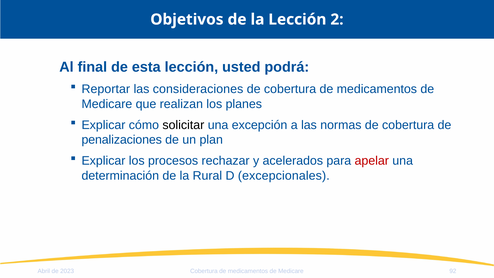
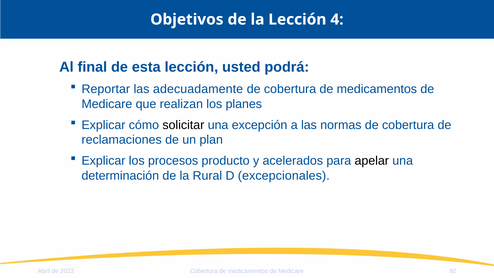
2: 2 -> 4 (337, 19)
consideraciones: consideraciones -> adecuadamente (198, 89)
penalizaciones: penalizaciones -> reclamaciones (122, 140)
rechazar: rechazar -> producto (226, 161)
apelar colour: red -> black (372, 161)
